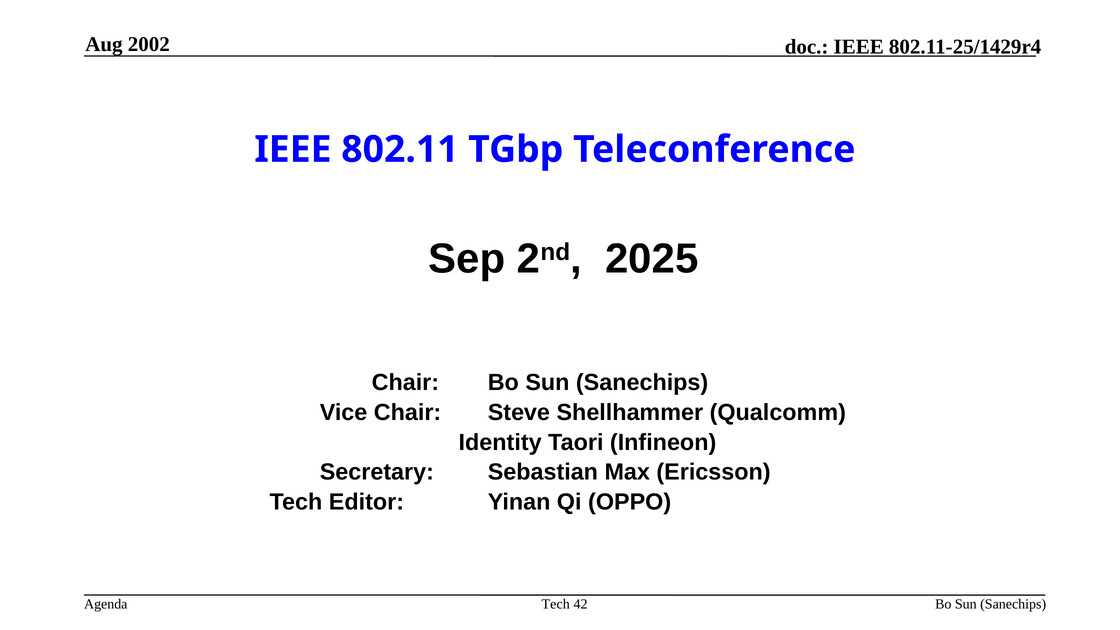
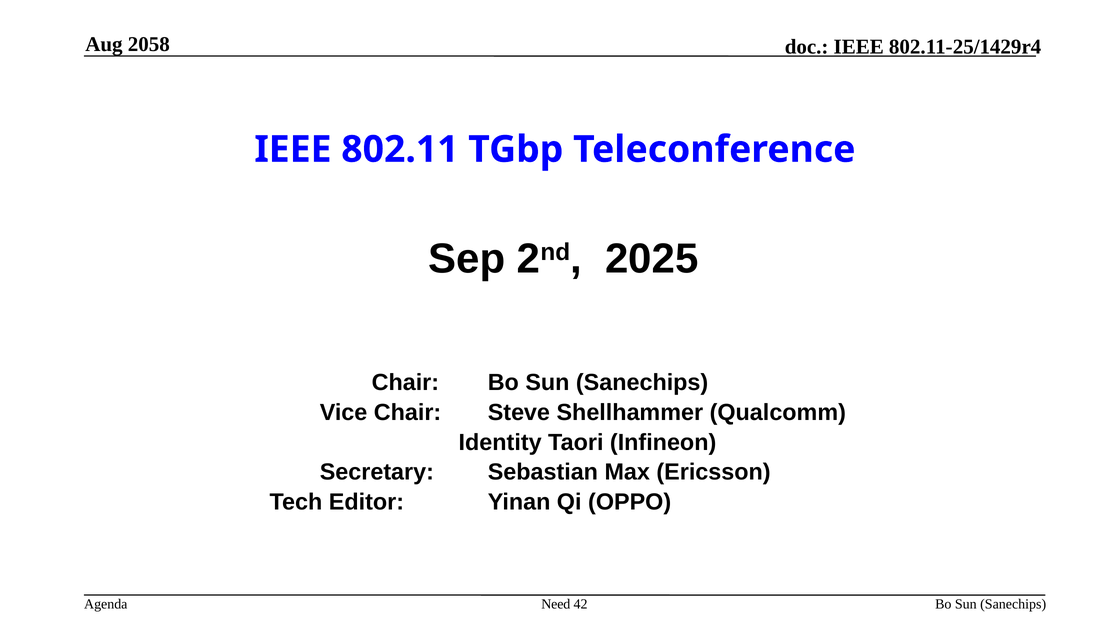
2002: 2002 -> 2058 (149, 45)
Tech: Tech -> Need (556, 604)
